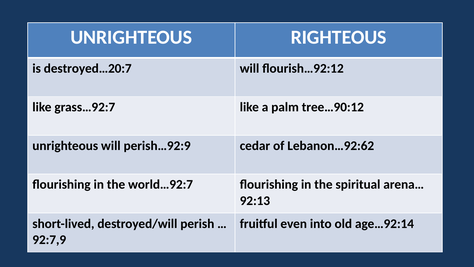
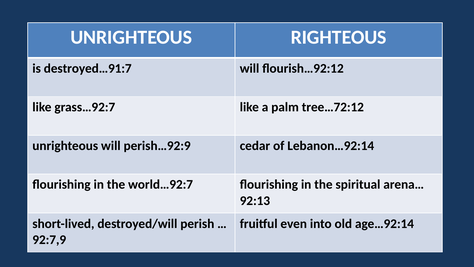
destroyed…20:7: destroyed…20:7 -> destroyed…91:7 (88, 68)
tree…90:12: tree…90:12 -> tree…72:12 (333, 107)
Lebanon…92:62: Lebanon…92:62 -> Lebanon…92:14 (331, 146)
